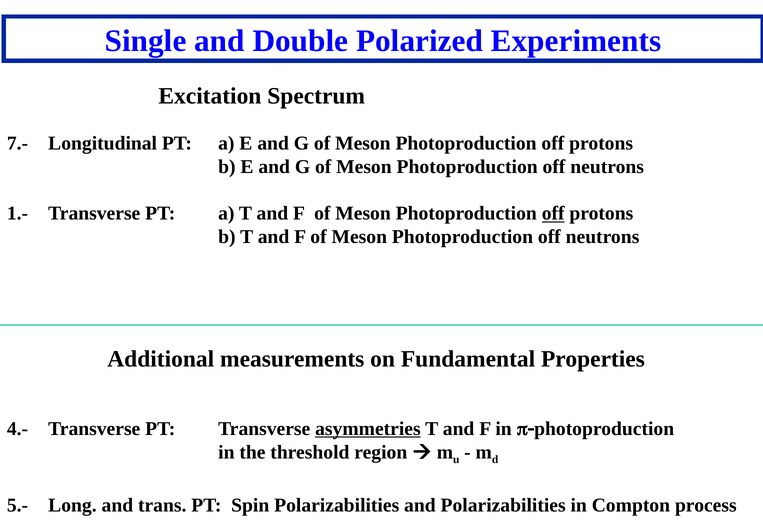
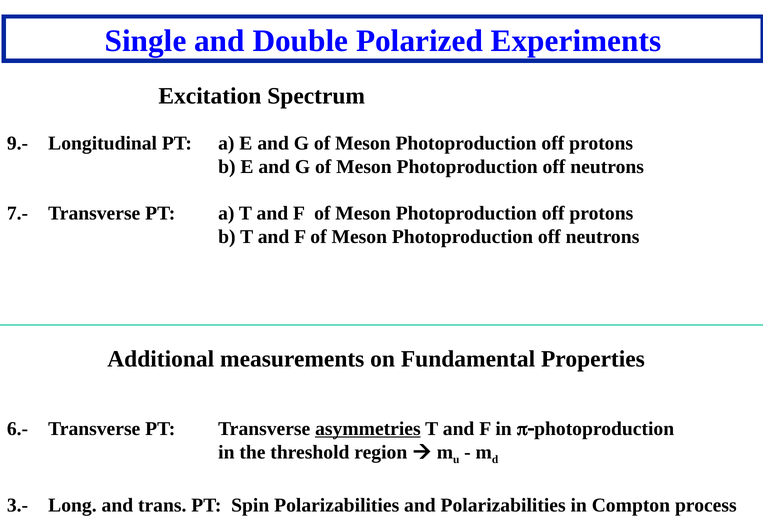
7.-: 7.- -> 9.- (18, 143)
1.-: 1.- -> 7.- (18, 214)
off underline: present -> none (553, 214)
4.-: 4.- -> 6.- (18, 429)
5.-: 5.- -> 3.- (18, 506)
